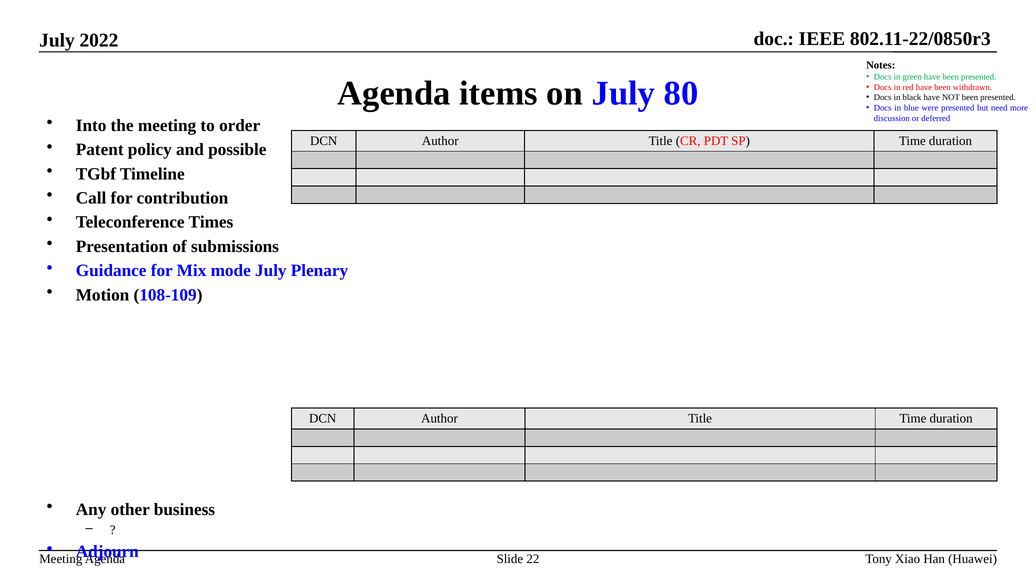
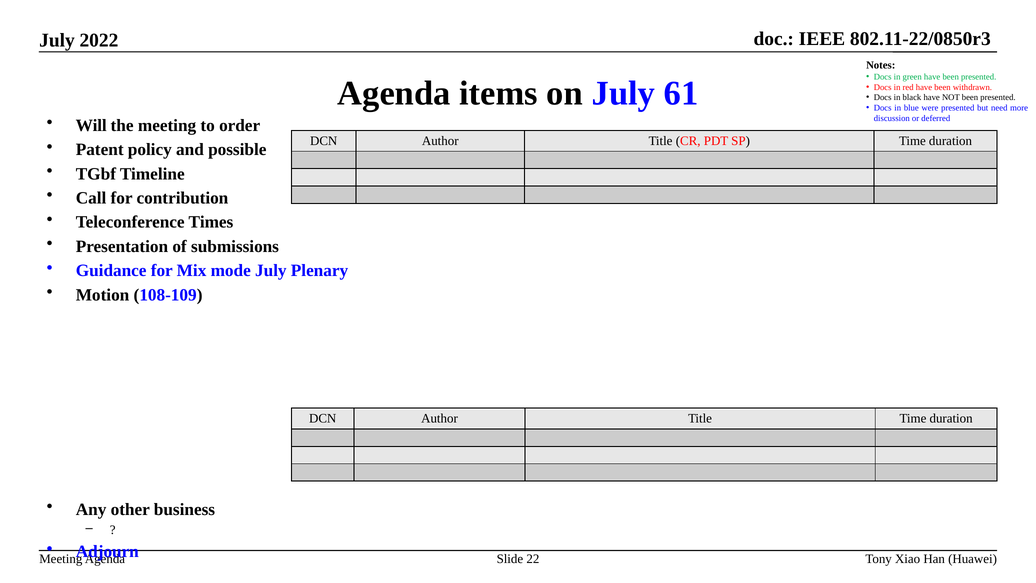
80: 80 -> 61 (681, 93)
Into: Into -> Will (91, 126)
